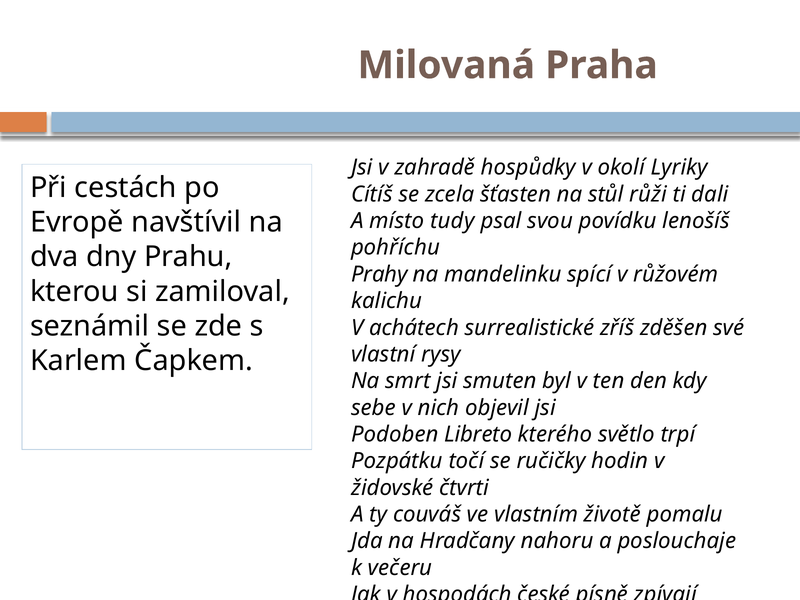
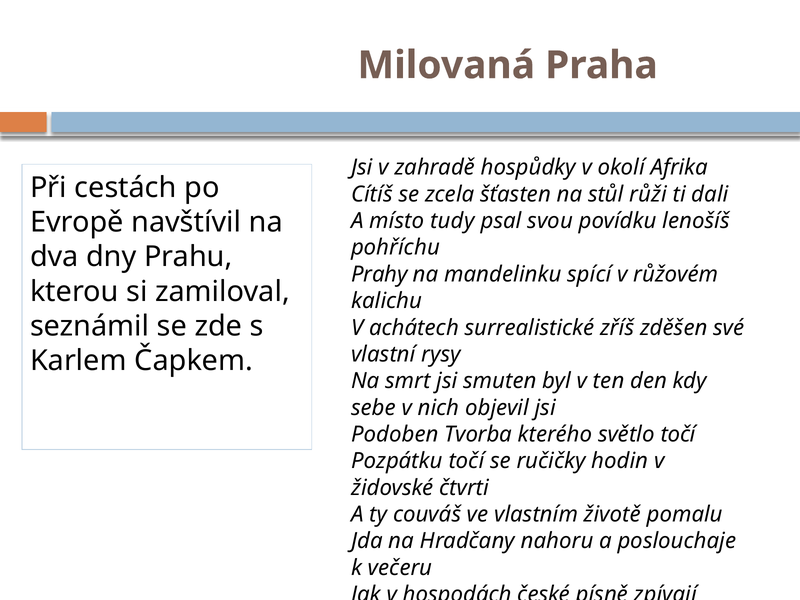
Lyriky: Lyriky -> Afrika (679, 168)
Libreto: Libreto -> Tvorba (478, 434)
světlo trpí: trpí -> točí (678, 434)
